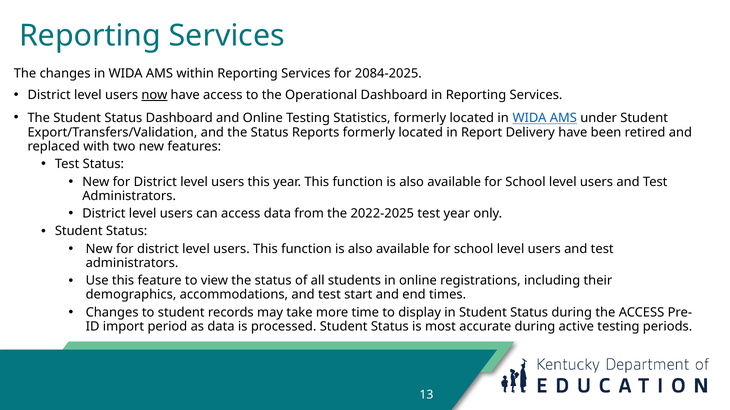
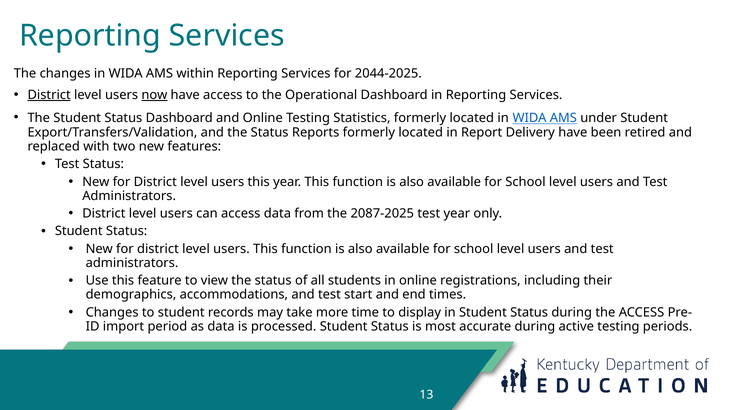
2084-2025: 2084-2025 -> 2044-2025 (388, 74)
District underline: none -> present (49, 95)
2022-2025: 2022-2025 -> 2087-2025 (382, 214)
